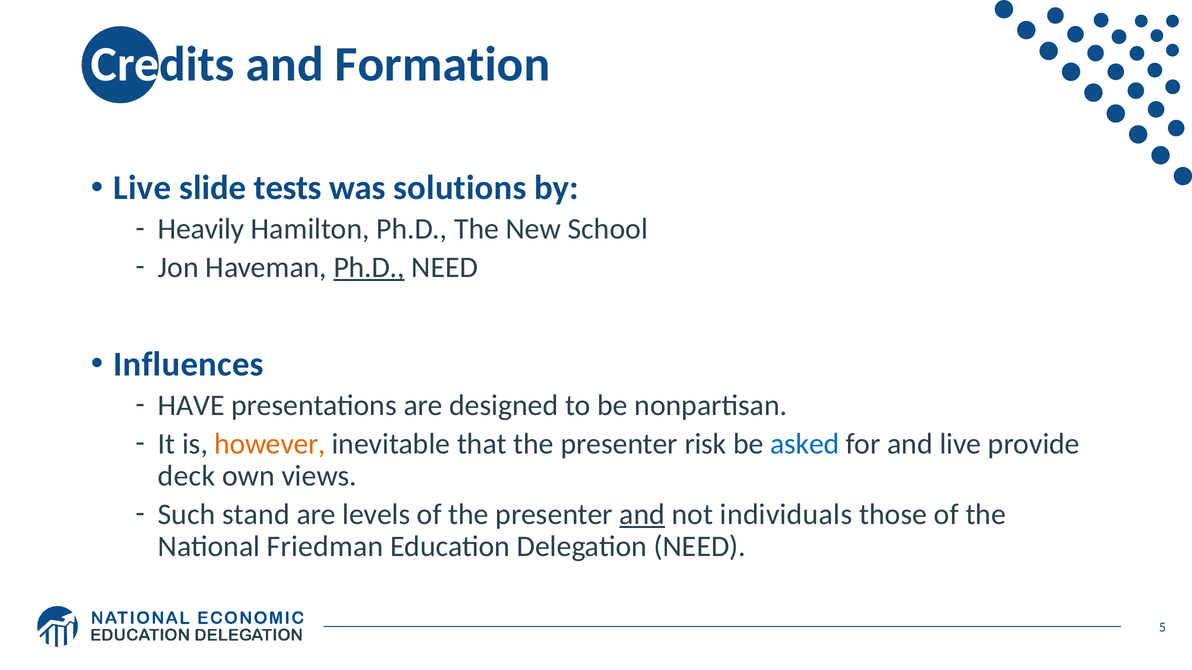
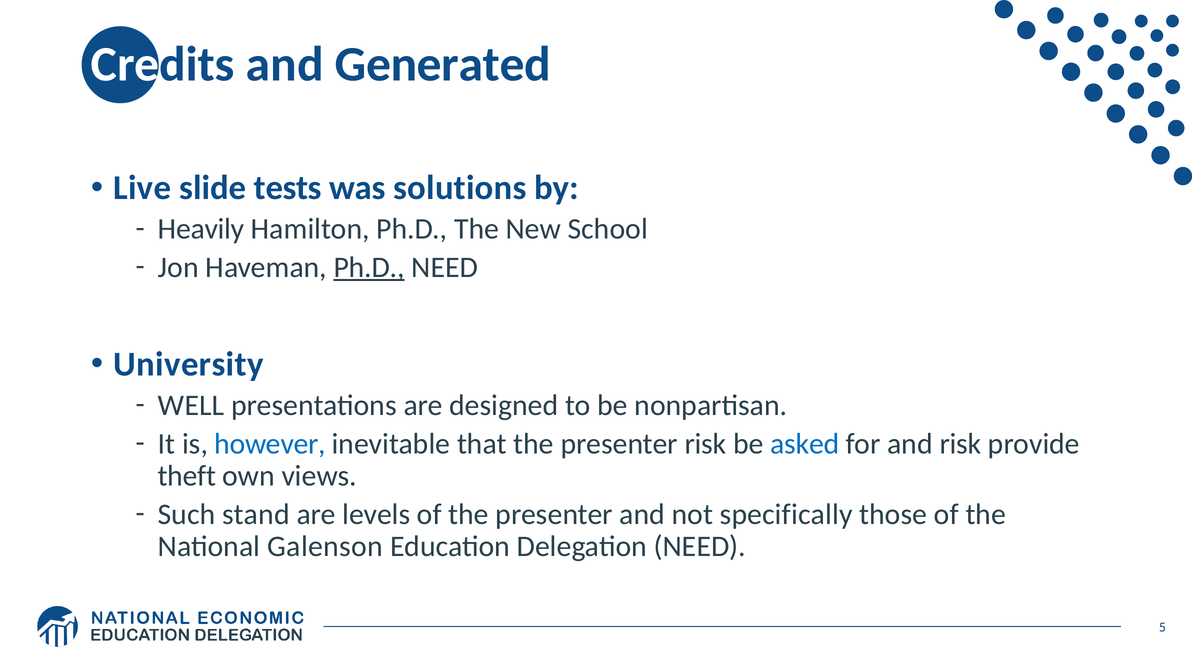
Formation: Formation -> Generated (443, 64)
Influences: Influences -> University (188, 365)
HAVE: HAVE -> WELL (191, 406)
however colour: orange -> blue (270, 444)
and live: live -> risk (960, 444)
deck: deck -> theft (187, 476)
and underline: present -> none (642, 515)
individuals: individuals -> specifically (786, 515)
Friedman: Friedman -> Galenson (325, 547)
